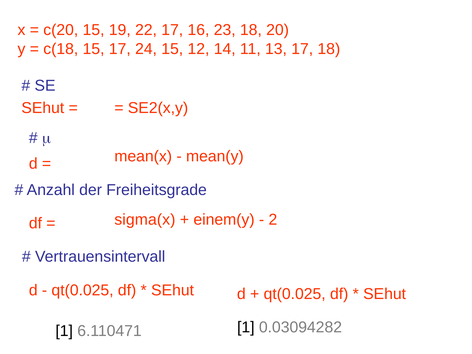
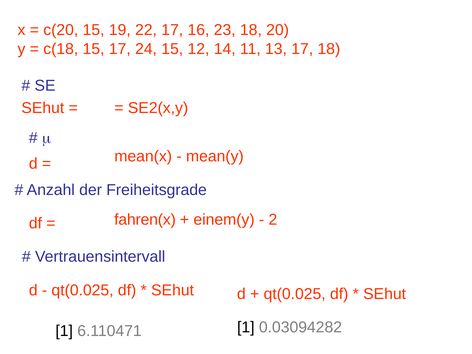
sigma(x: sigma(x -> fahren(x (145, 220)
